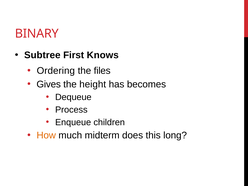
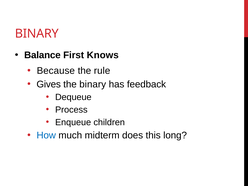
Subtree: Subtree -> Balance (42, 55)
Ordering: Ordering -> Because (56, 71)
files: files -> rule (102, 71)
the height: height -> binary (93, 84)
becomes: becomes -> feedback (146, 84)
How colour: orange -> blue (46, 135)
